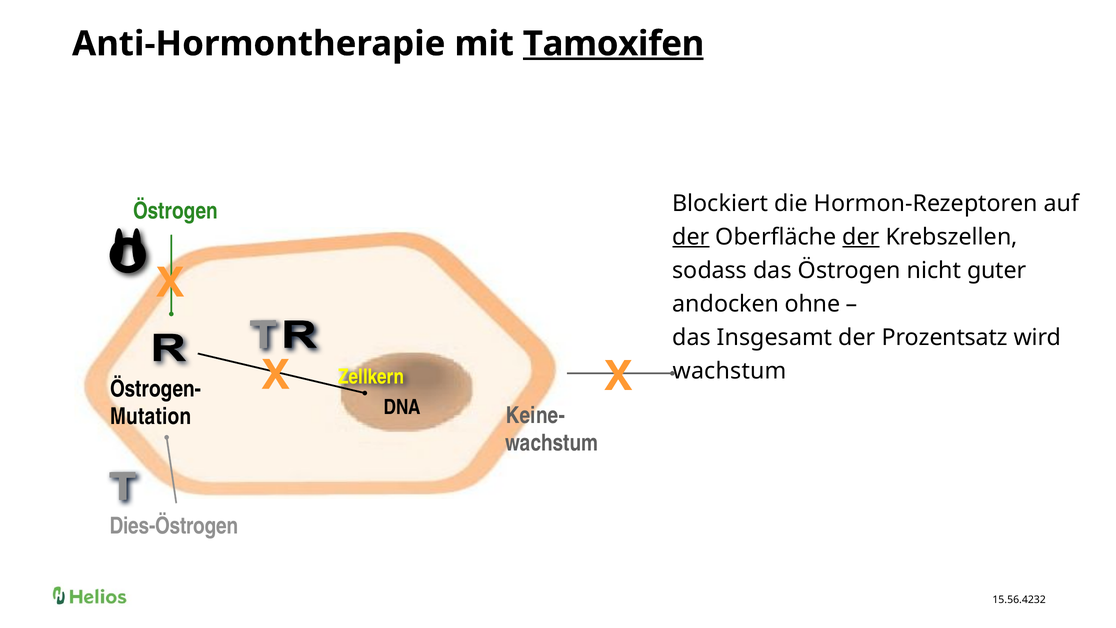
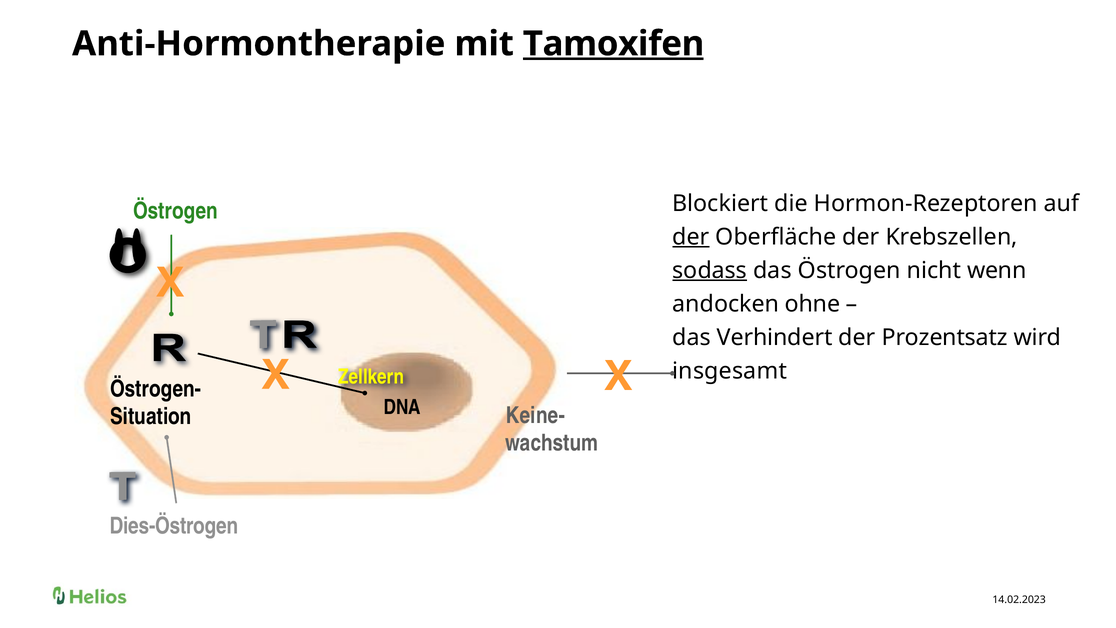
der underline: present -> none (861, 237)
sodass underline: none -> present (710, 270)
guter: guter -> wenn (997, 270)
Insgesamt: Insgesamt -> Verhindert (775, 337)
wachstum: wachstum -> insgesamt (730, 371)
Mutation: Mutation -> Situation (151, 417)
15.56.4232: 15.56.4232 -> 14.02.2023 (1019, 600)
